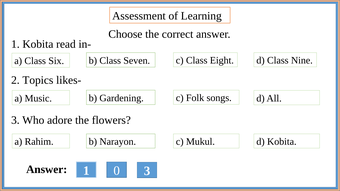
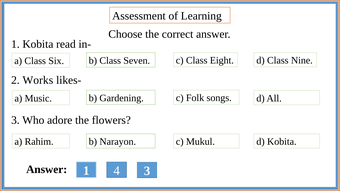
Topics: Topics -> Works (38, 80)
0: 0 -> 4 (117, 171)
